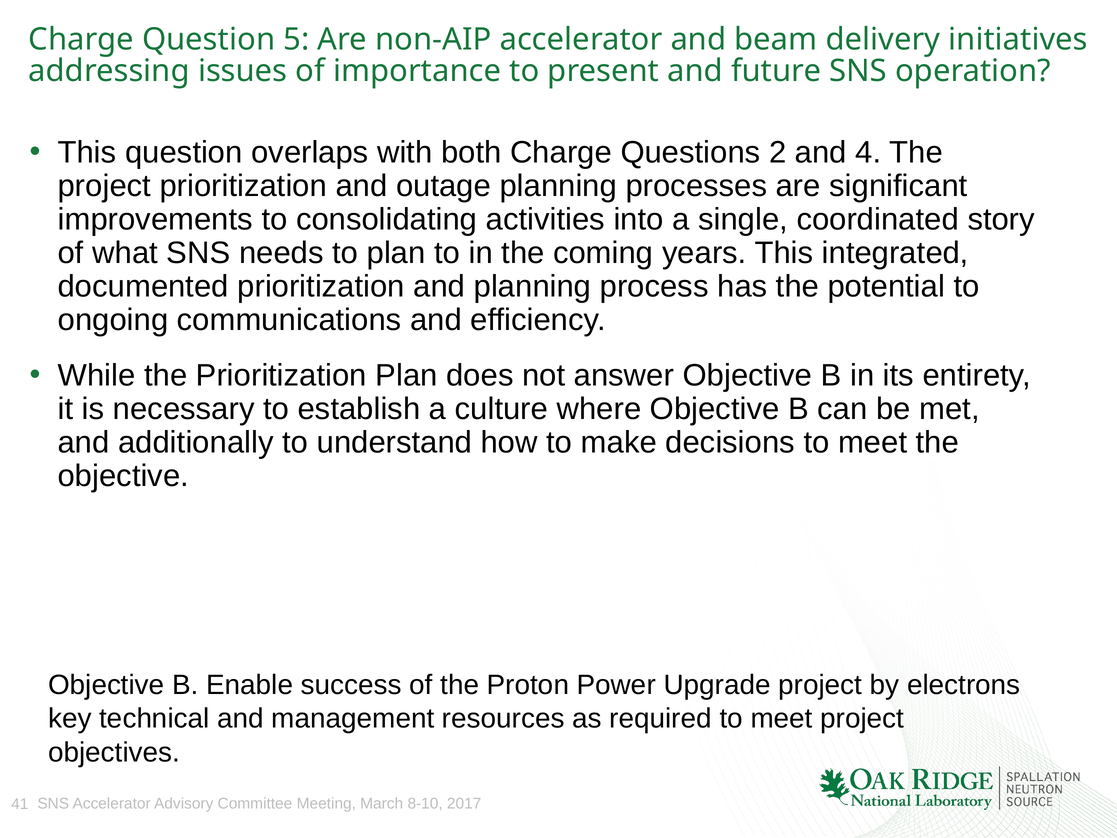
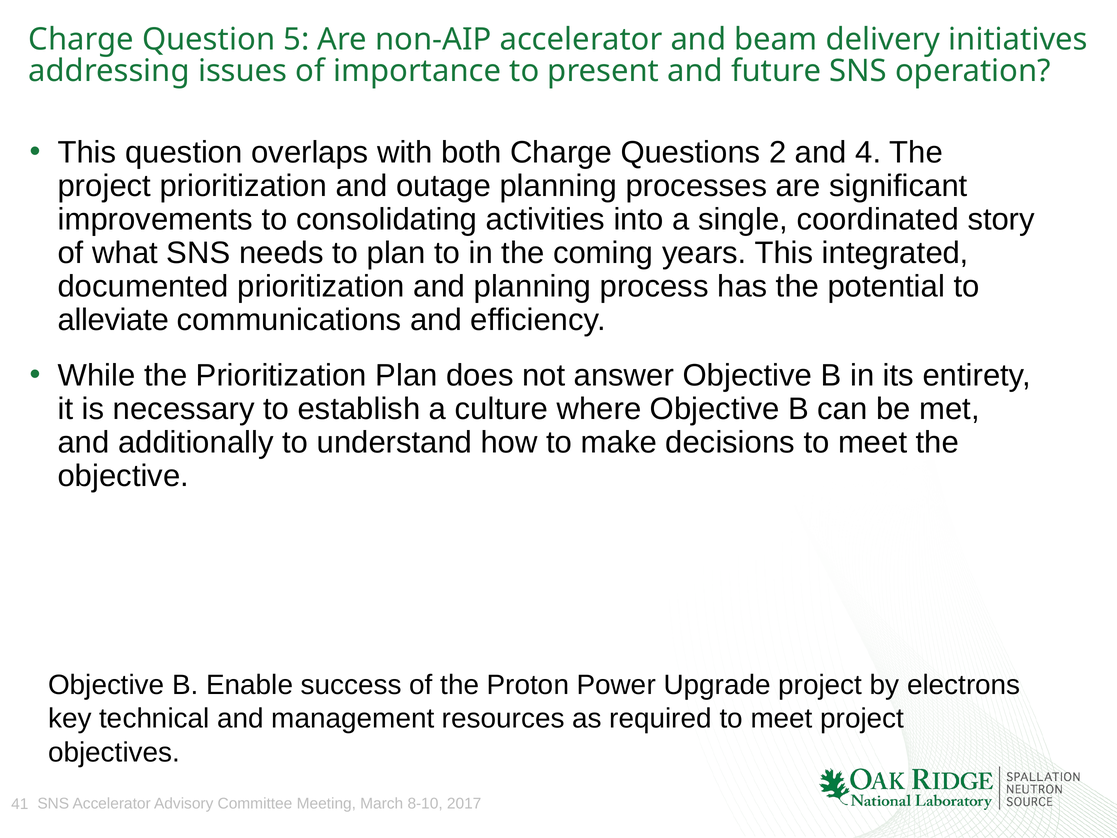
ongoing: ongoing -> alleviate (113, 320)
